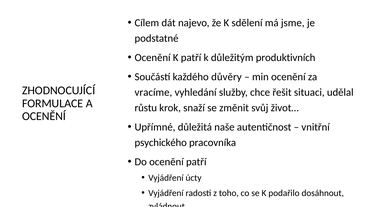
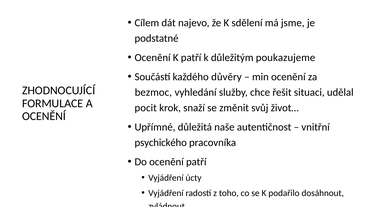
produktivních: produktivních -> poukazujeme (286, 57)
vracíme: vracíme -> bezmoc (153, 92)
růstu: růstu -> pocit (146, 108)
